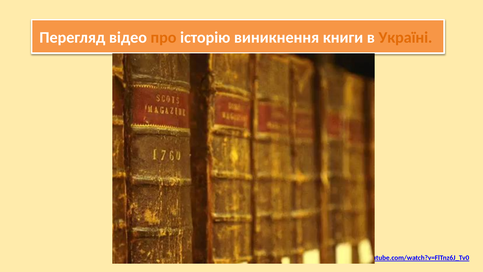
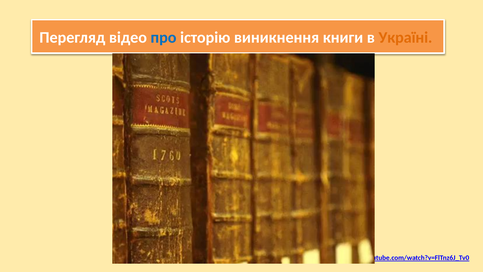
про colour: orange -> blue (164, 38)
